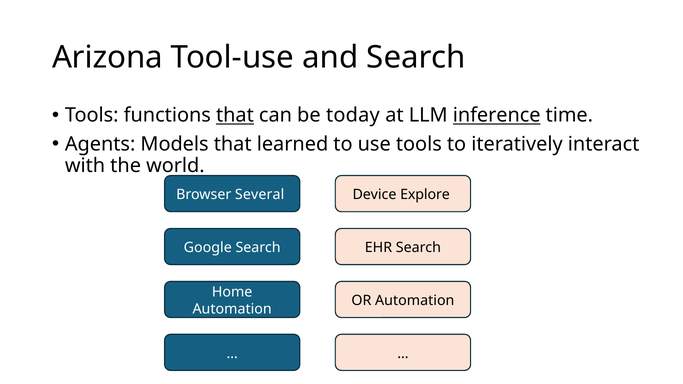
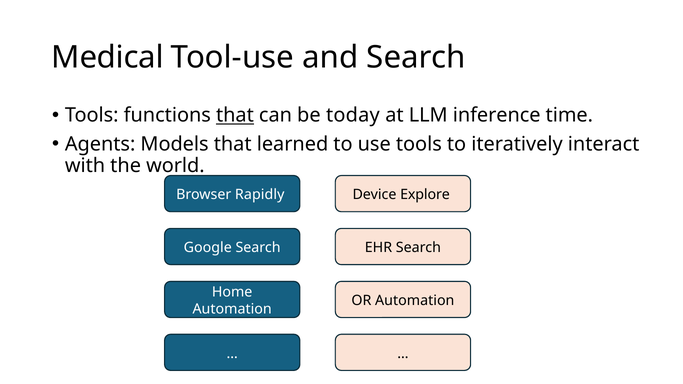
Arizona: Arizona -> Medical (108, 57)
inference underline: present -> none (497, 115)
Several: Several -> Rapidly (260, 195)
